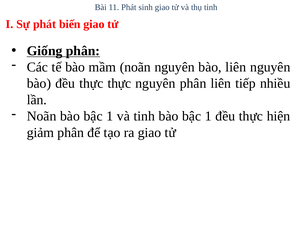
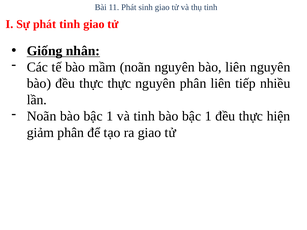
phát biến: biến -> tinh (70, 24)
Giống phân: phân -> nhân (83, 51)
